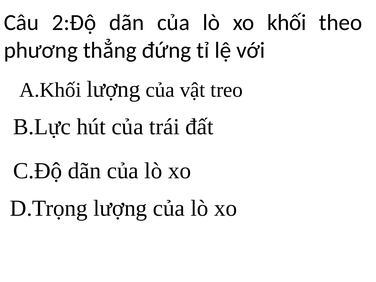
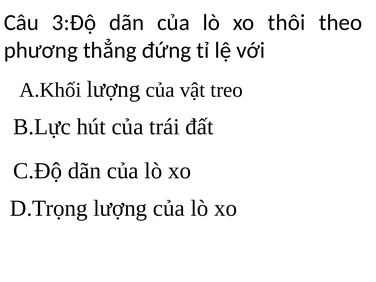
2:Độ: 2:Độ -> 3:Độ (74, 23)
khối: khối -> thôi (286, 23)
